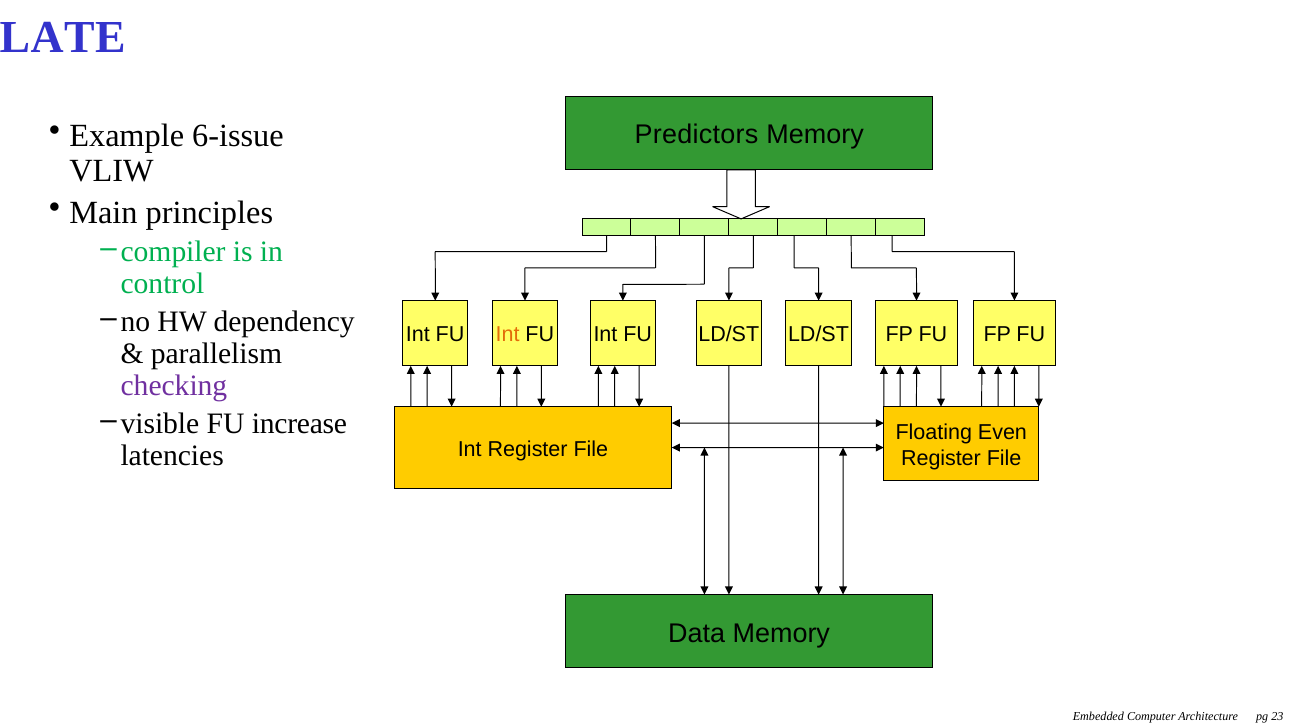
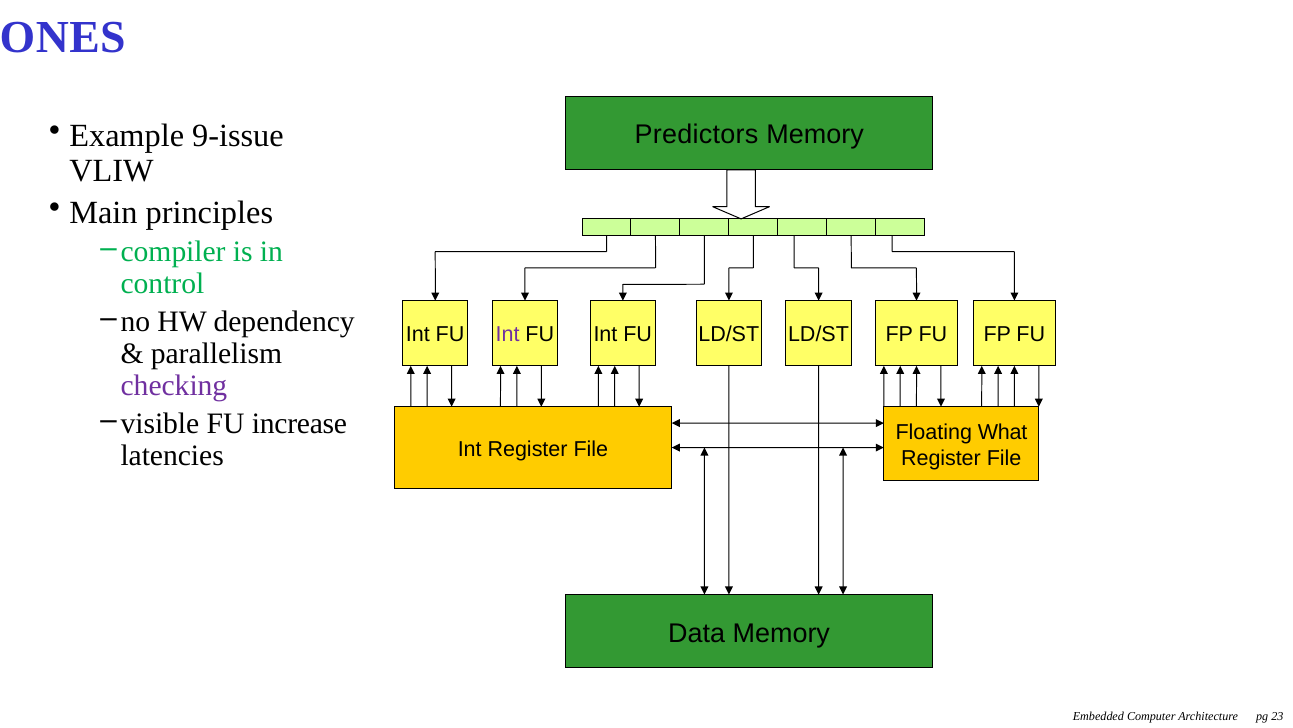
LATE: LATE -> ONES (63, 37)
6-issue: 6-issue -> 9-issue (238, 136)
Int colour: orange -> purple (508, 334)
Even: Even -> What (1003, 432)
